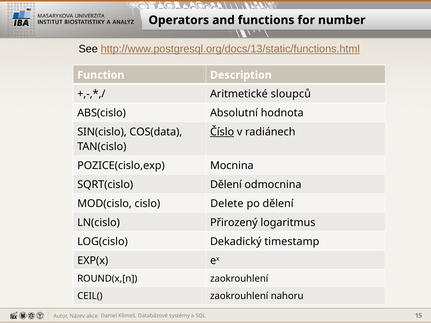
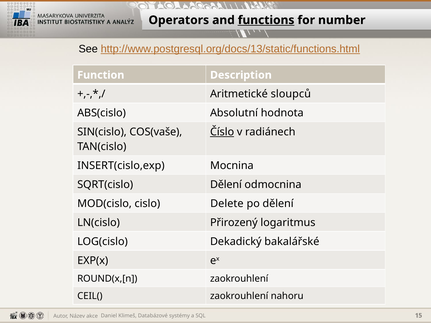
functions underline: none -> present (266, 20)
COS(data: COS(data -> COS(vaše (156, 132)
POZICE(cislo,exp: POZICE(cislo,exp -> INSERT(cislo,exp (121, 166)
timestamp: timestamp -> bakalářské (292, 242)
